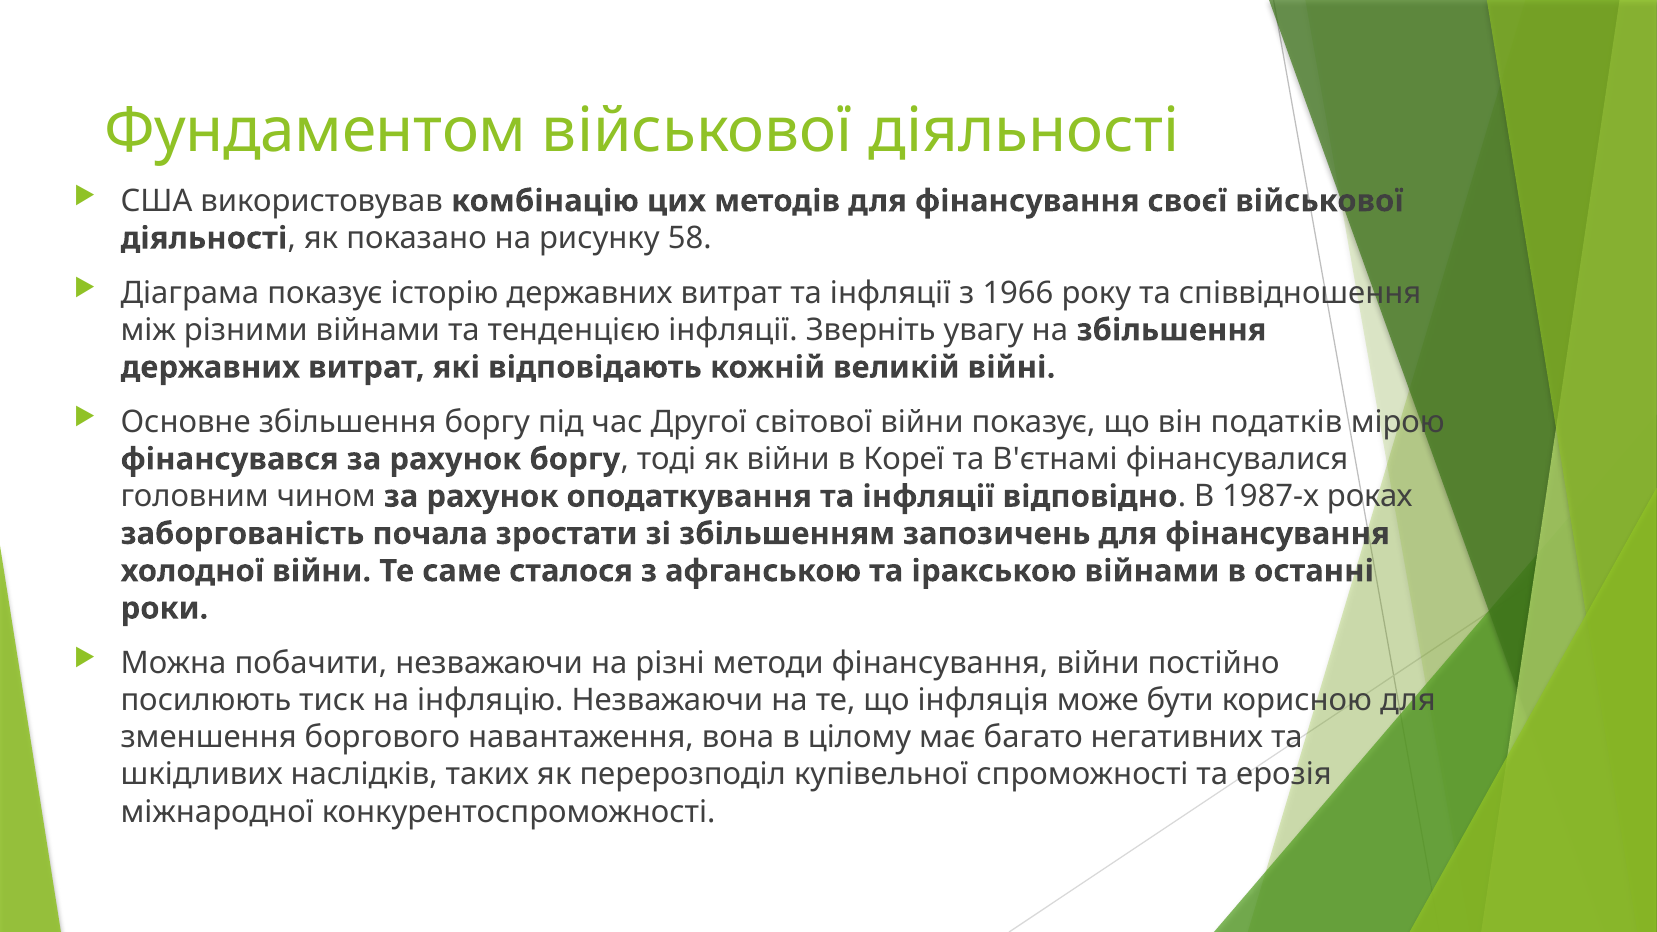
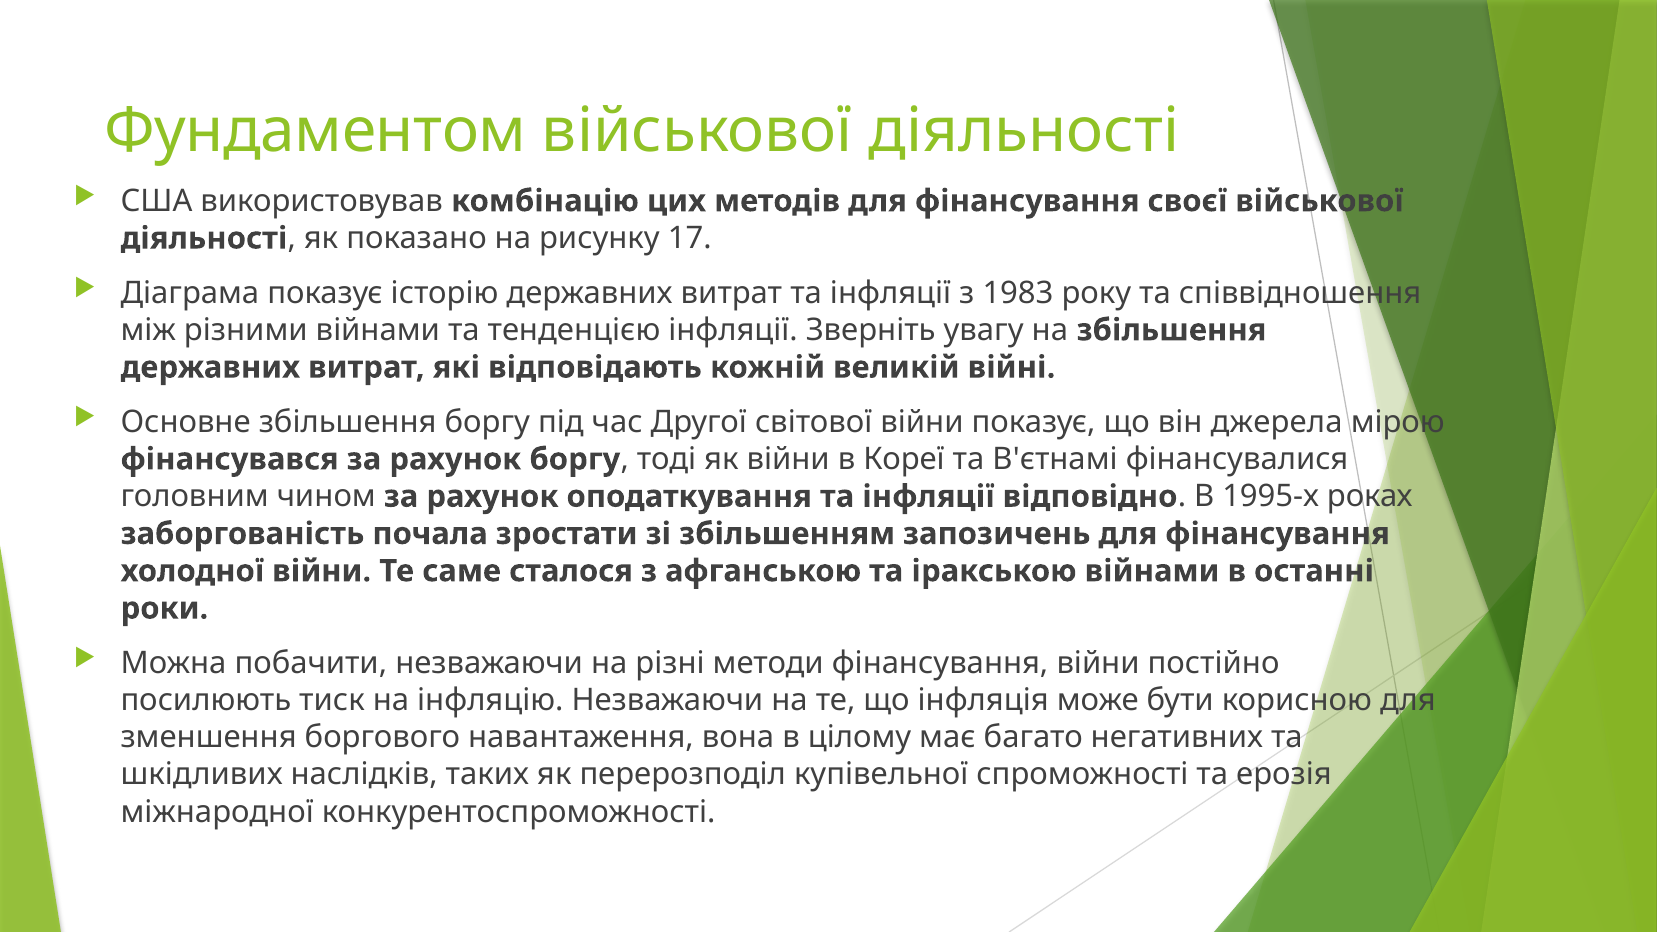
58: 58 -> 17 (690, 238)
1966: 1966 -> 1983 (1018, 293)
податків: податків -> джерела (1277, 422)
1987-х: 1987-х -> 1995-х (1271, 497)
